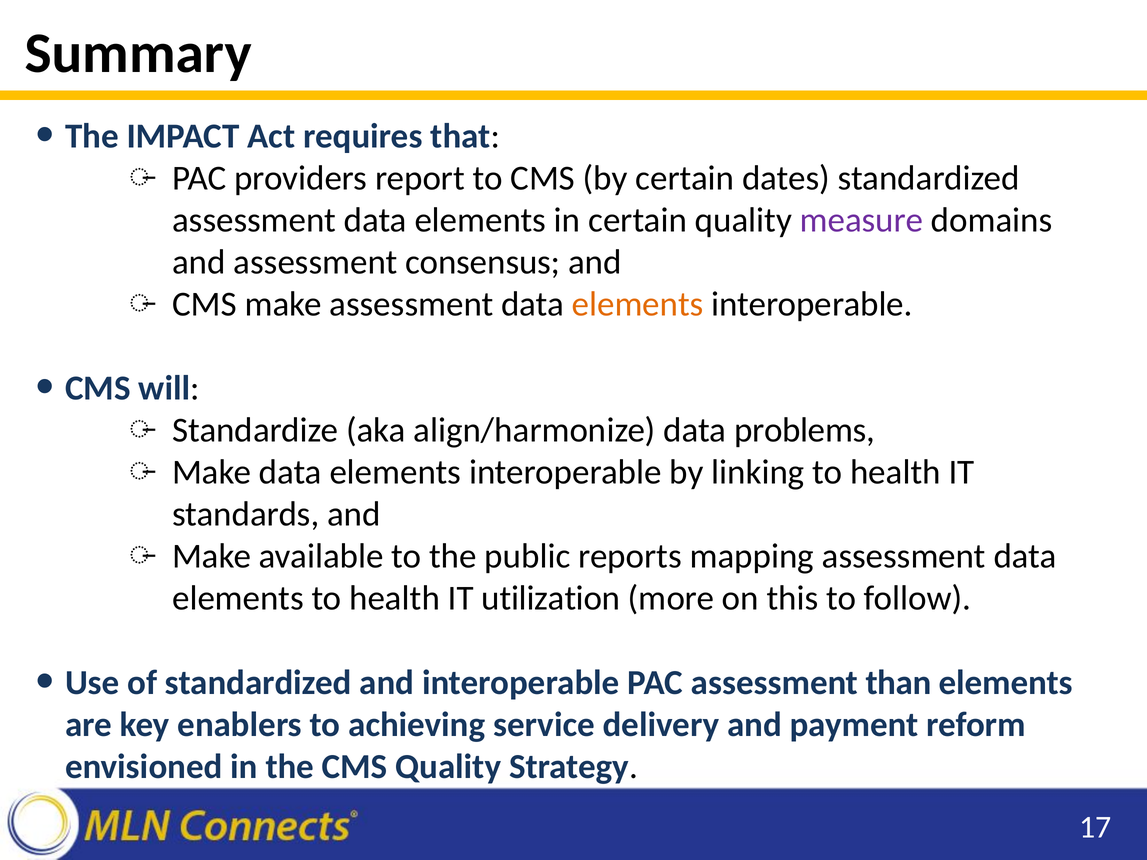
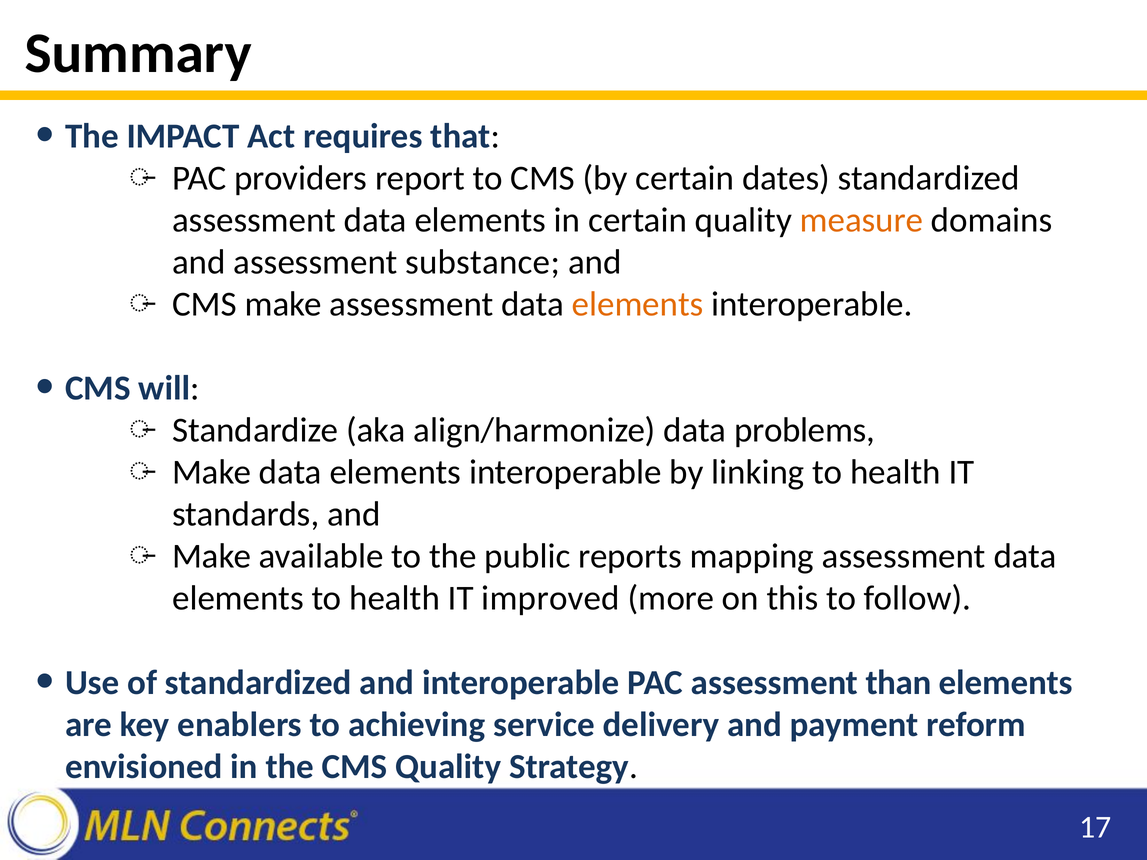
measure colour: purple -> orange (862, 220)
consensus: consensus -> substance (483, 262)
utilization: utilization -> improved (551, 599)
